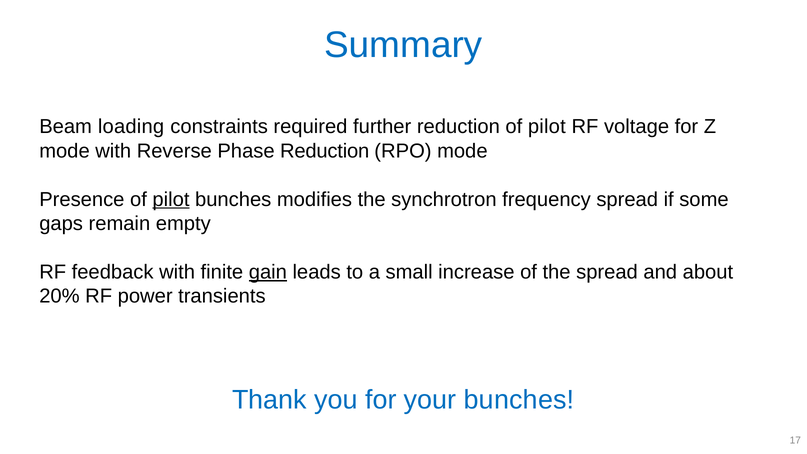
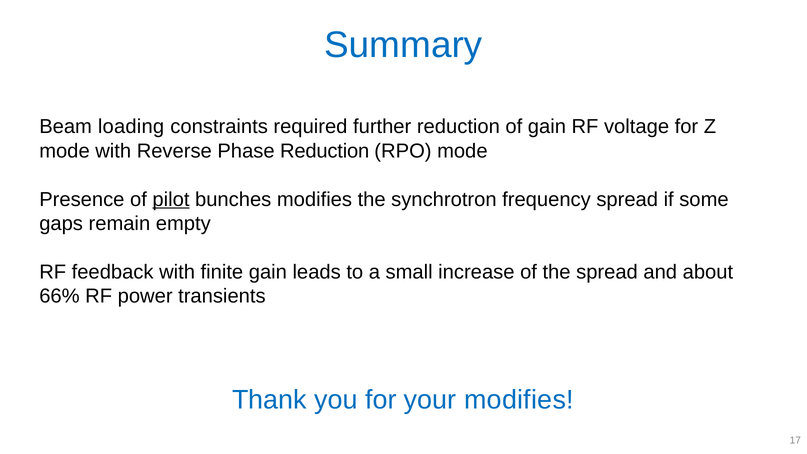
reduction of pilot: pilot -> gain (547, 127)
gain underline: present -> none (268, 272)
20%: 20% -> 66% (59, 296)
your bunches: bunches -> modifies (519, 400)
